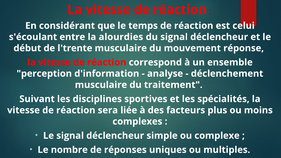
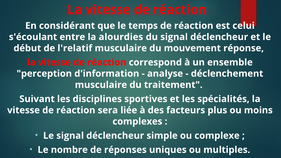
l'trente: l'trente -> l'relatif (75, 48)
